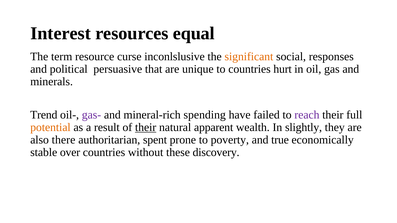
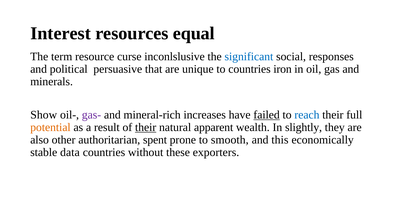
significant colour: orange -> blue (249, 57)
hurt: hurt -> iron (283, 69)
Trend: Trend -> Show (44, 115)
spending: spending -> increases (205, 115)
failed underline: none -> present (267, 115)
reach colour: purple -> blue (307, 115)
there: there -> other (64, 140)
poverty: poverty -> smooth (230, 140)
true: true -> this (280, 140)
over: over -> data (70, 152)
discovery: discovery -> exporters (216, 152)
